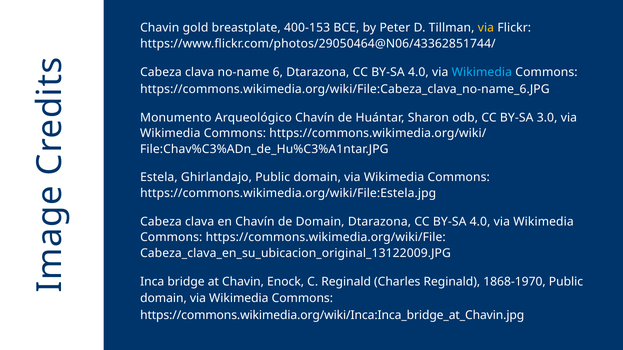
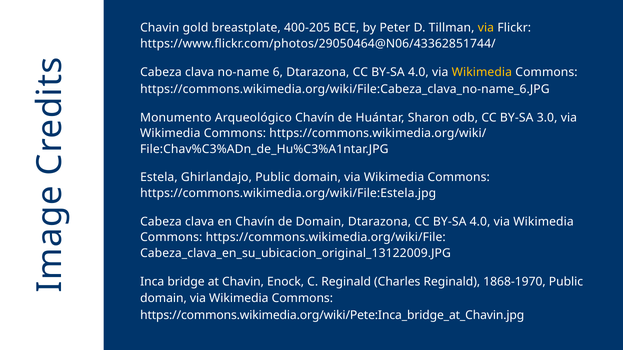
400-153: 400-153 -> 400-205 (307, 28)
Wikimedia colour: light blue -> yellow (482, 72)
https://commons.wikimedia.org/wiki/Inca:Inca_bridge_at_Chavin.jpg: https://commons.wikimedia.org/wiki/Inca:Inca_bridge_at_Chavin.jpg -> https://commons.wikimedia.org/wiki/Pete:Inca_bridge_at_Chavin.jpg (332, 316)
